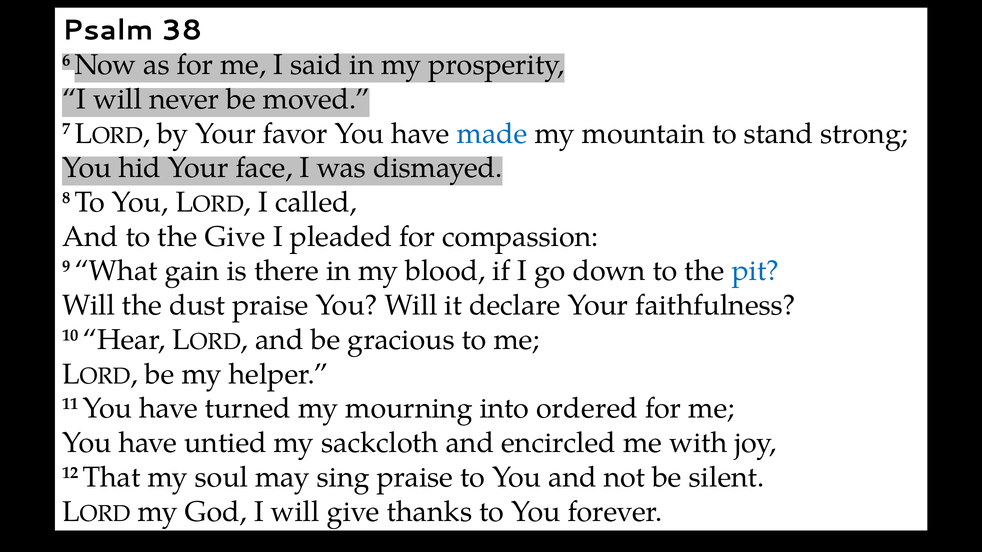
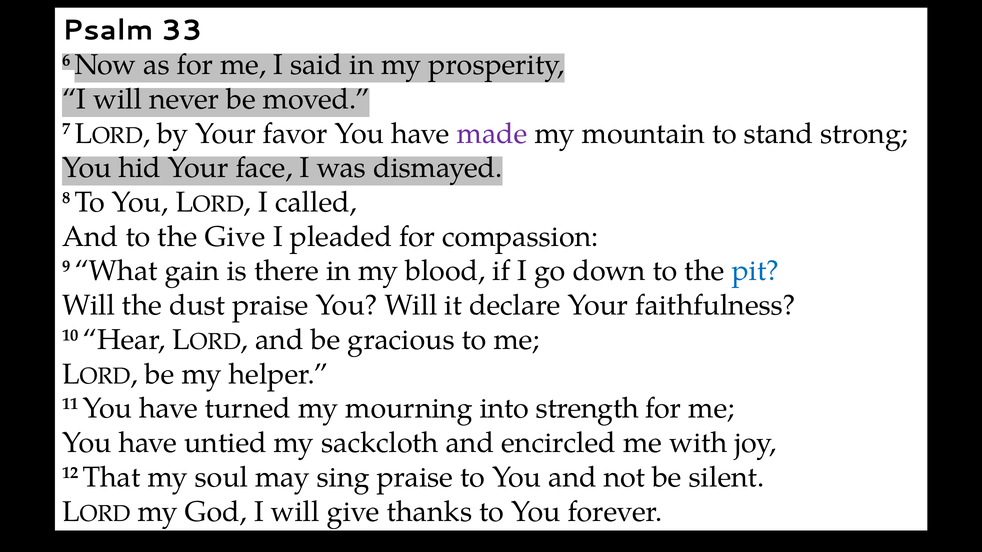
38: 38 -> 33 (182, 31)
made colour: blue -> purple (492, 134)
ordered: ordered -> strength (587, 409)
